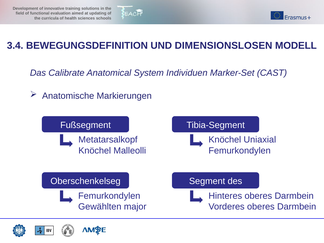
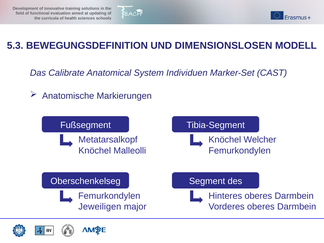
3.4: 3.4 -> 5.3 (15, 46)
Uniaxial: Uniaxial -> Welcher (260, 140)
Gewählten: Gewählten -> Jeweiligen (100, 207)
